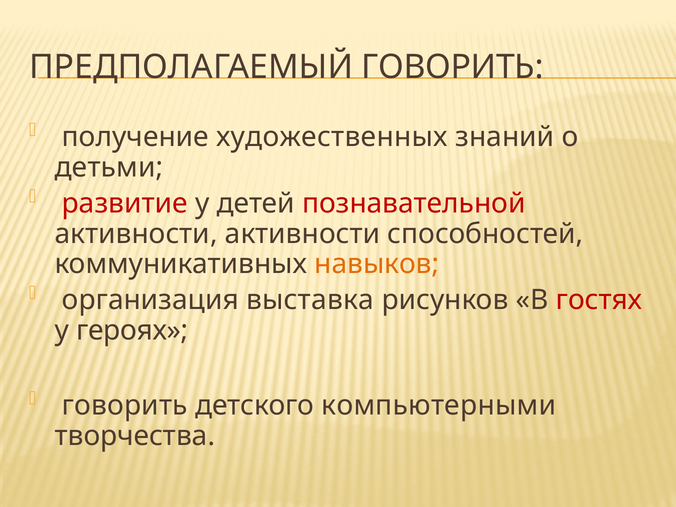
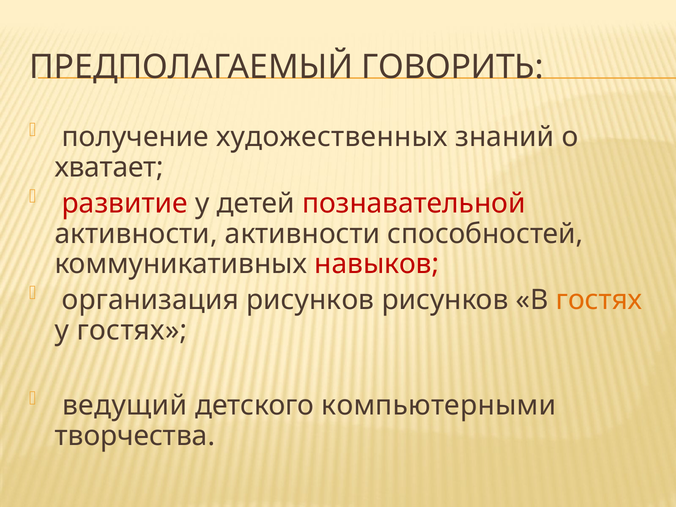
детьми: детьми -> хватает (109, 168)
навыков colour: orange -> red (377, 264)
организация выставка: выставка -> рисунков (310, 300)
гостях colour: red -> orange (599, 300)
у героях: героях -> гостях (132, 330)
говорить: говорить -> ведущий (125, 405)
